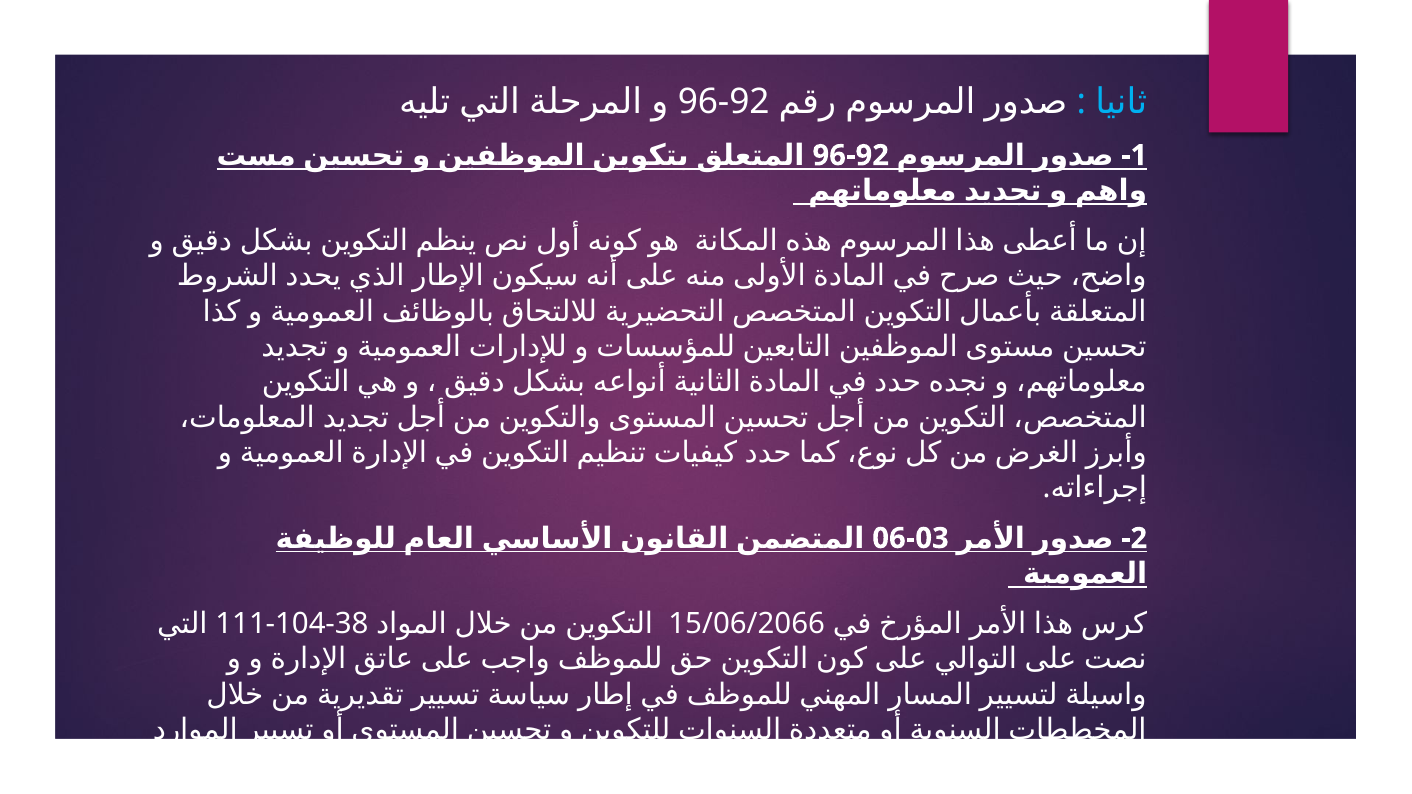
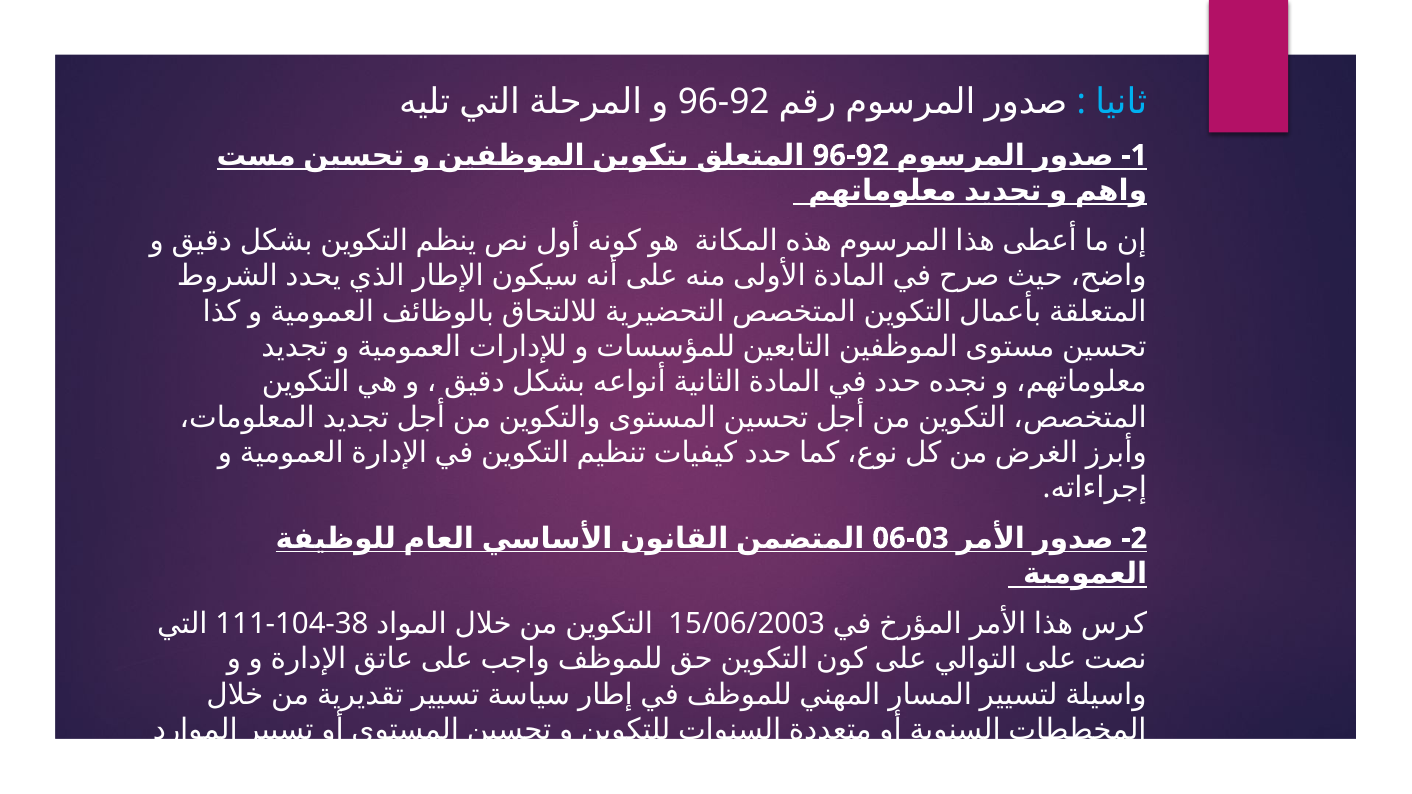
15/06/2066: 15/06/2066 -> 15/06/2003 (747, 624)
